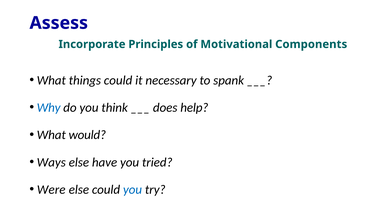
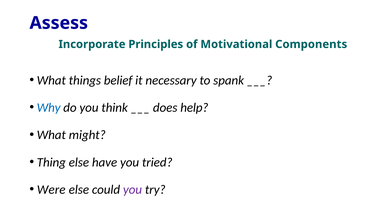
things could: could -> belief (118, 80)
would: would -> might (87, 135)
Ways: Ways -> Thing (51, 162)
you colour: blue -> purple (133, 189)
